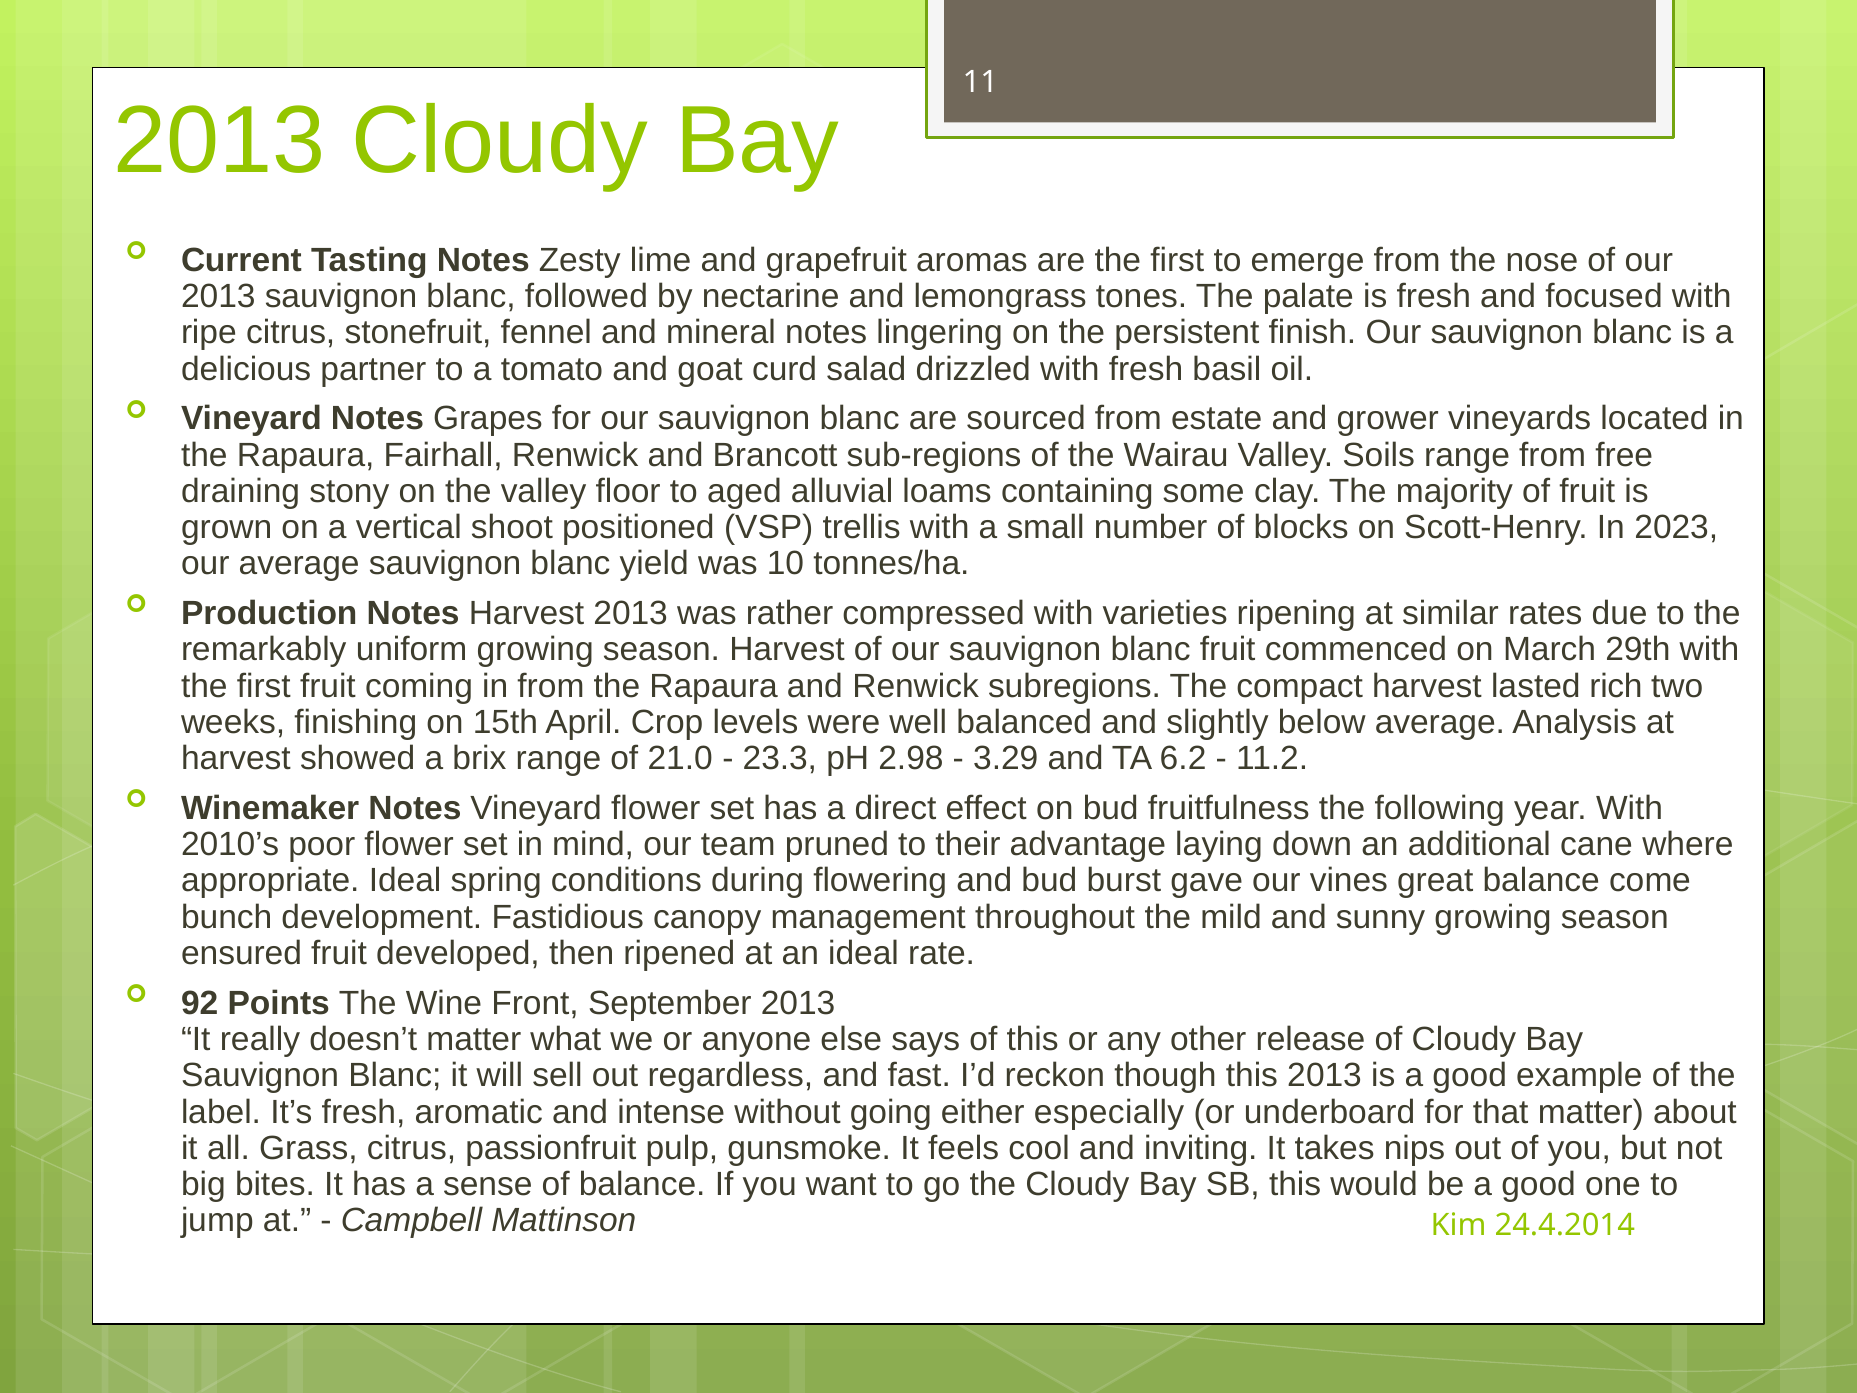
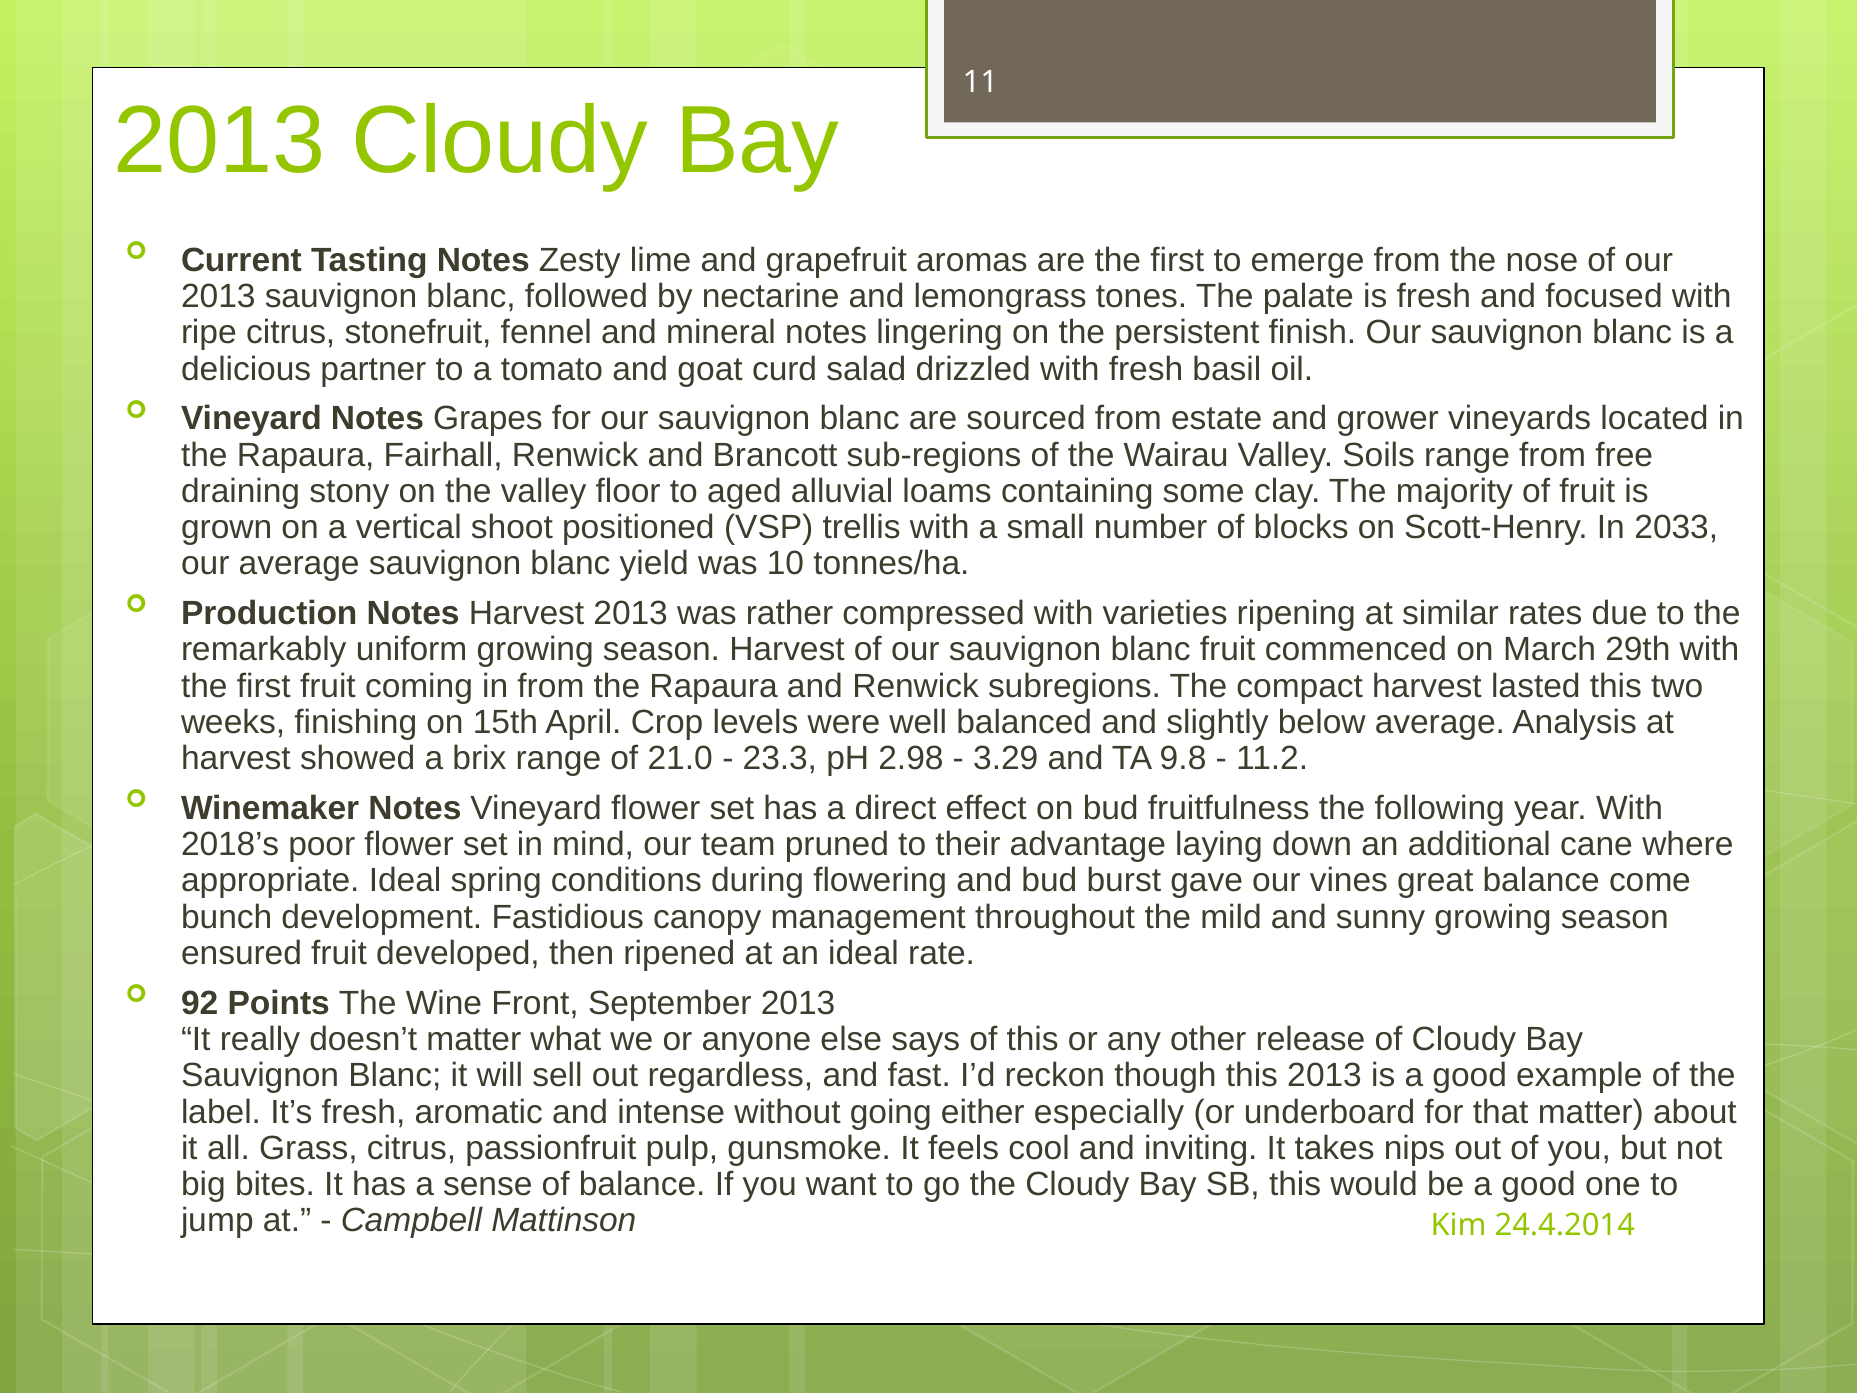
2023: 2023 -> 2033 (1676, 527)
lasted rich: rich -> this (1616, 686)
6.2: 6.2 -> 9.8 (1183, 758)
2010’s: 2010’s -> 2018’s (230, 844)
